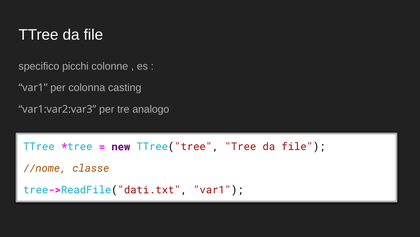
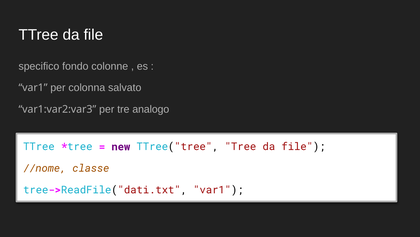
picchi: picchi -> fondo (75, 66)
casting: casting -> salvato (125, 88)
